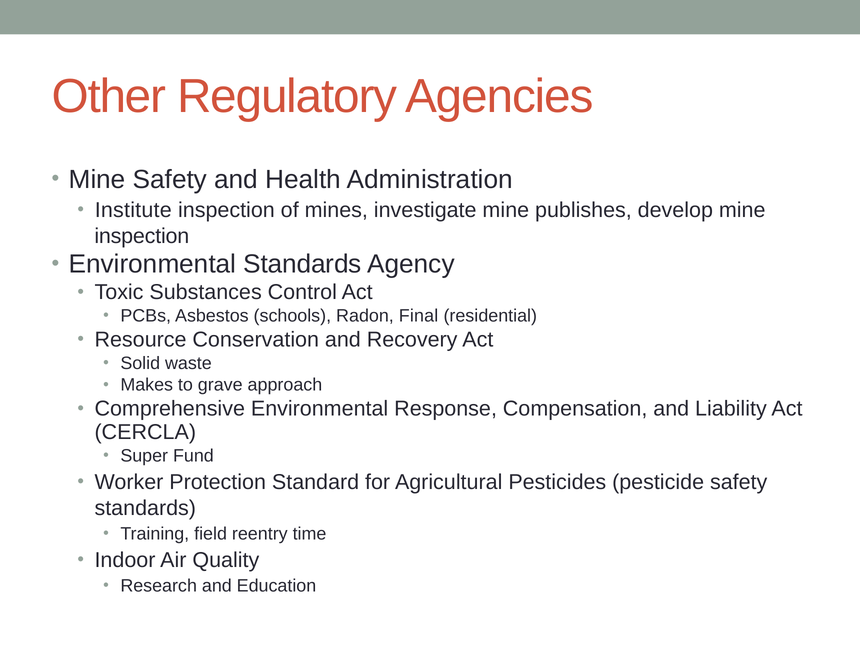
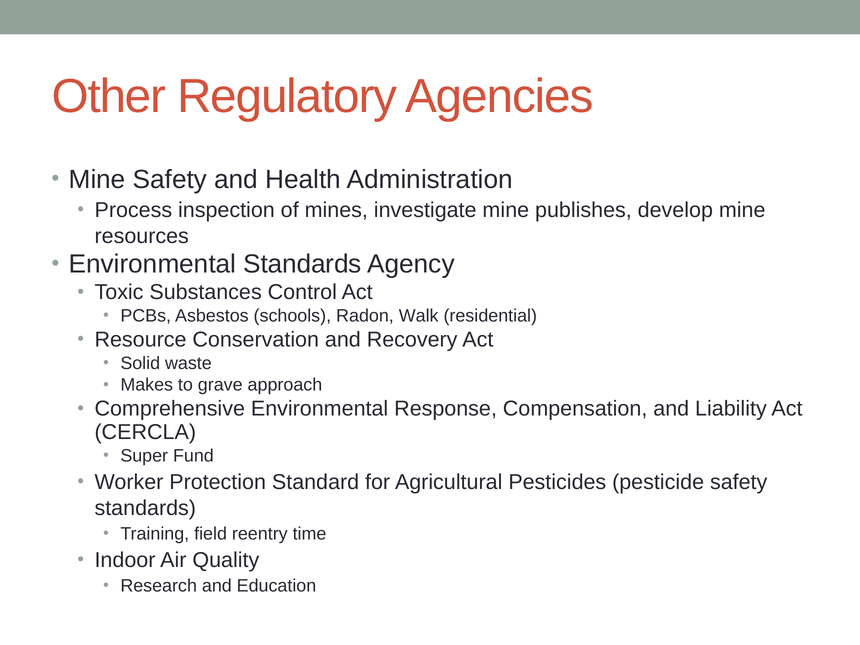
Institute: Institute -> Process (133, 210)
inspection: inspection -> resources (142, 236)
Final: Final -> Walk (419, 316)
